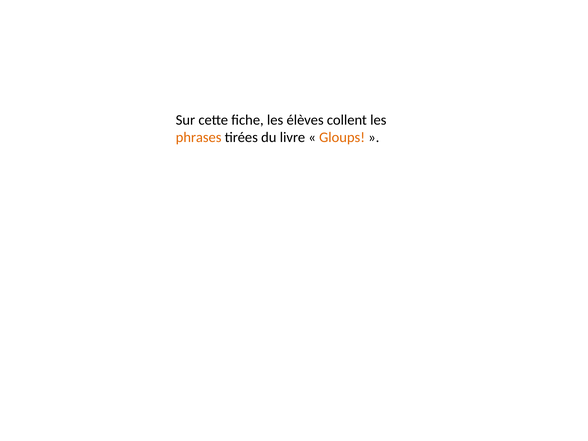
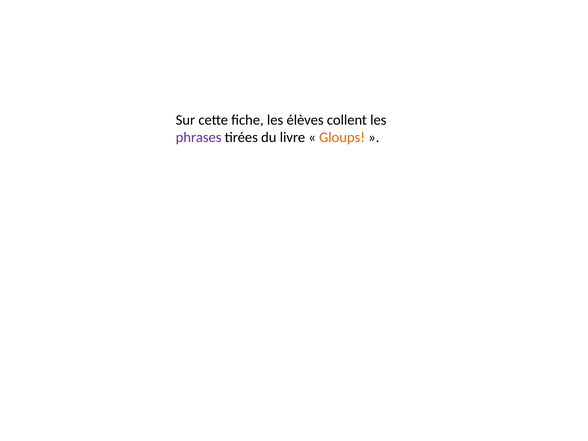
phrases colour: orange -> purple (199, 137)
